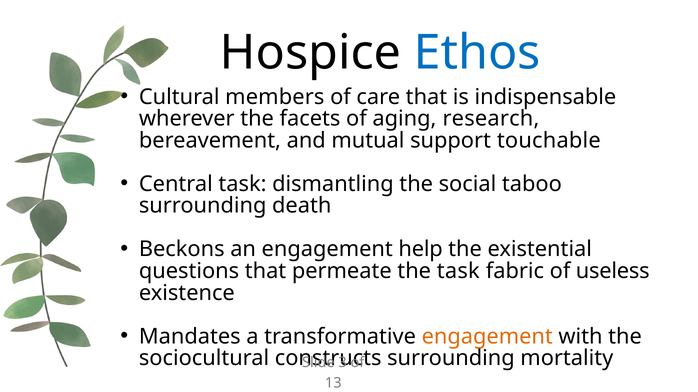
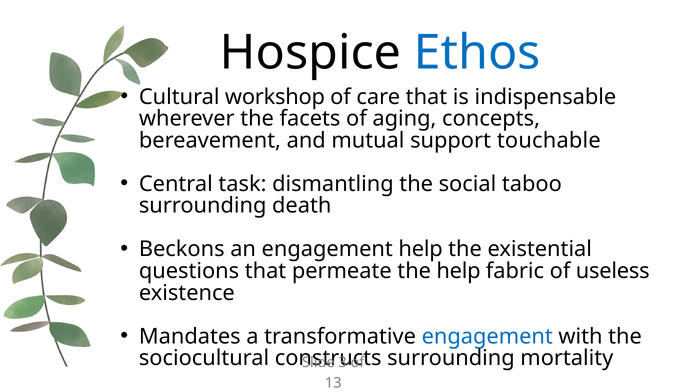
members: members -> workshop (275, 97)
research: research -> concepts (491, 119)
the task: task -> help (459, 271)
engagement colour: orange -> blue (487, 337)
